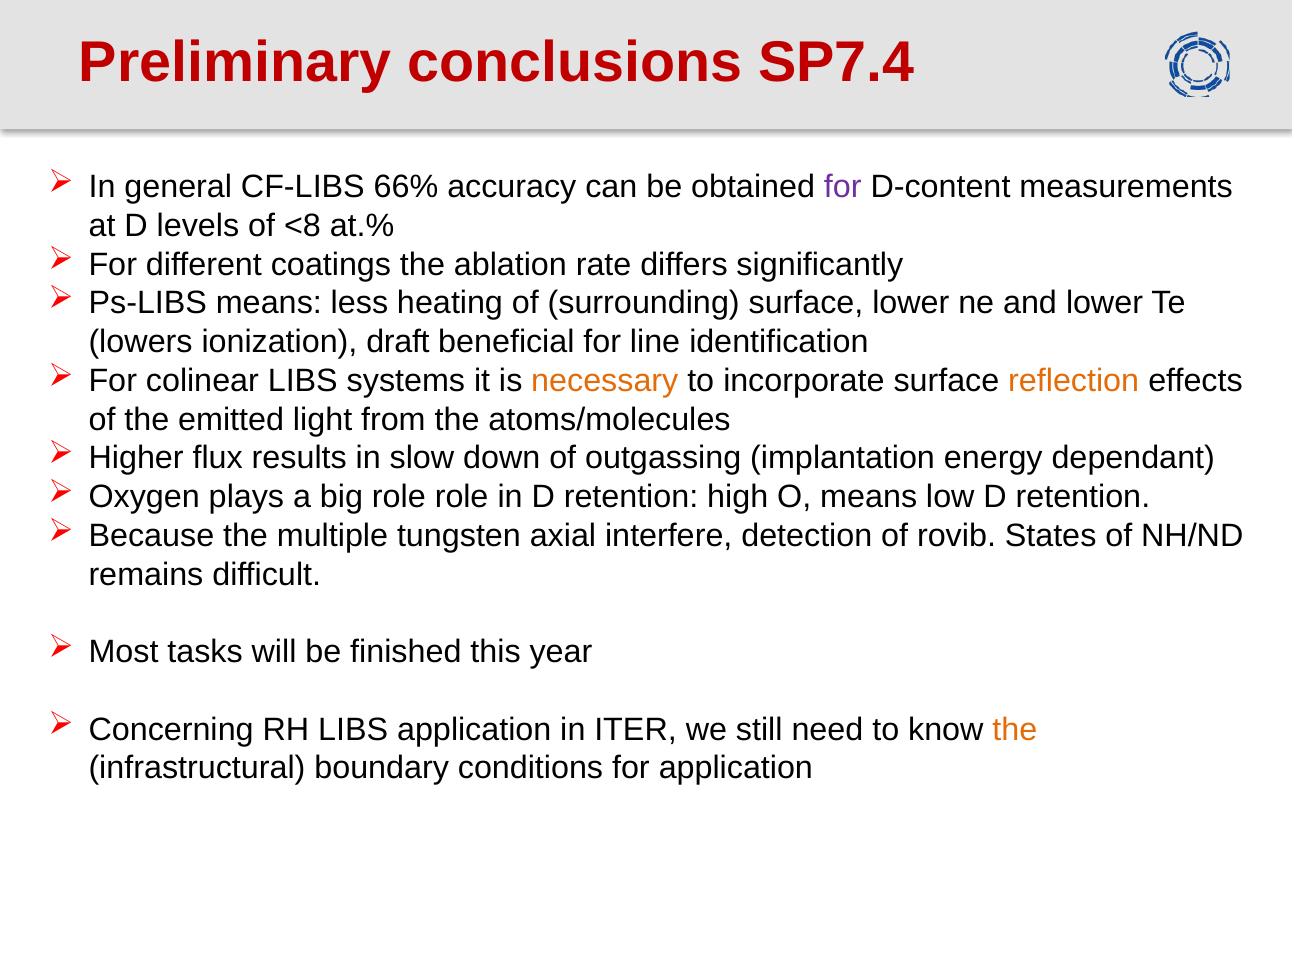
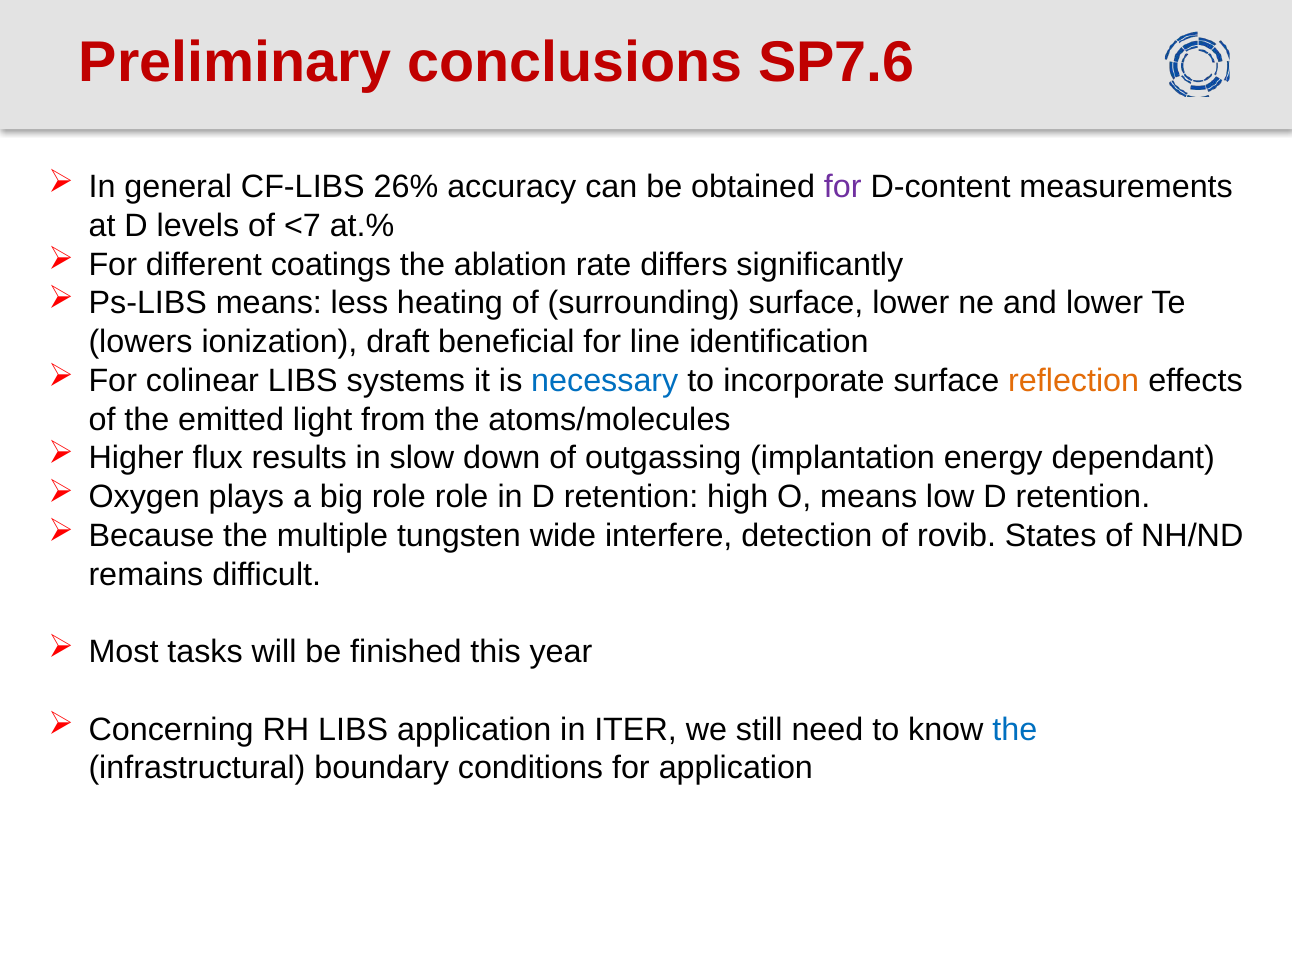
SP7.4: SP7.4 -> SP7.6 (837, 63)
66%: 66% -> 26% (406, 187)
<8: <8 -> <7 (302, 226)
necessary colour: orange -> blue (605, 381)
axial: axial -> wide (563, 536)
the colour: orange -> blue (1015, 729)
